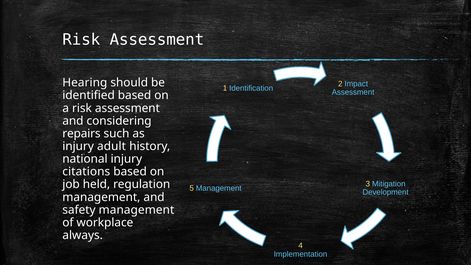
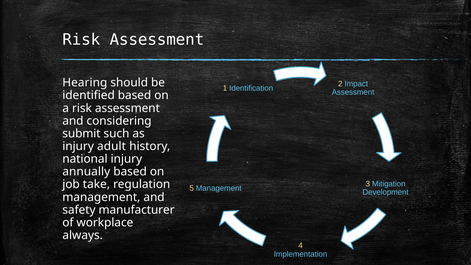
repairs: repairs -> submit (81, 134)
citations: citations -> annually (86, 172)
held: held -> take (96, 184)
safety management: management -> manufacturer (137, 210)
